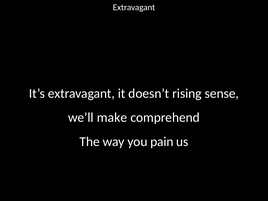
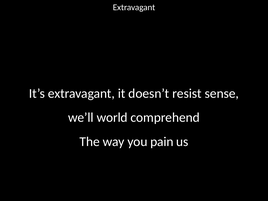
rising: rising -> resist (187, 93)
make: make -> world (112, 118)
